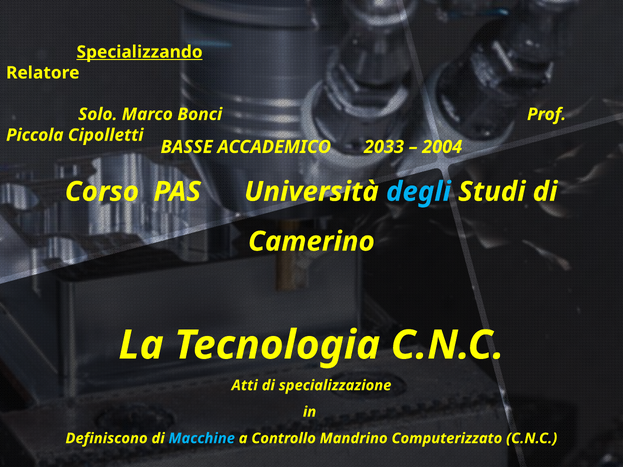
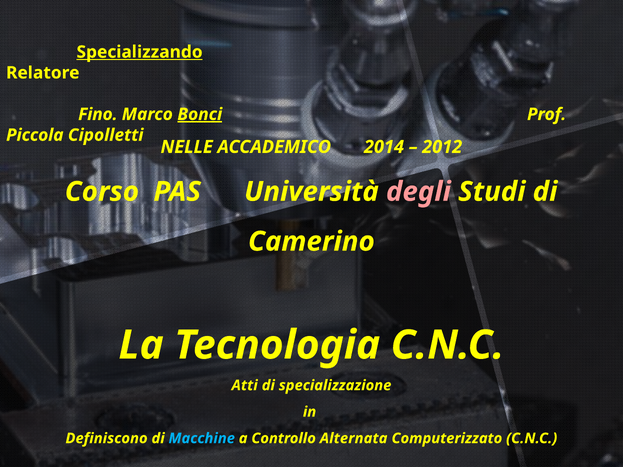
Solo: Solo -> Fino (98, 114)
Bonci underline: none -> present (200, 114)
BASSE: BASSE -> NELLE (187, 147)
2033: 2033 -> 2014 (384, 147)
2004: 2004 -> 2012 (442, 147)
degli colour: light blue -> pink (418, 192)
Mandrino: Mandrino -> Alternata (354, 439)
